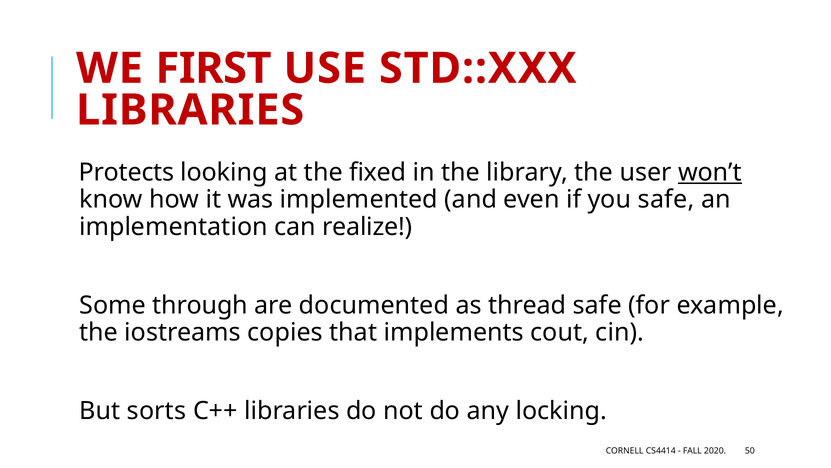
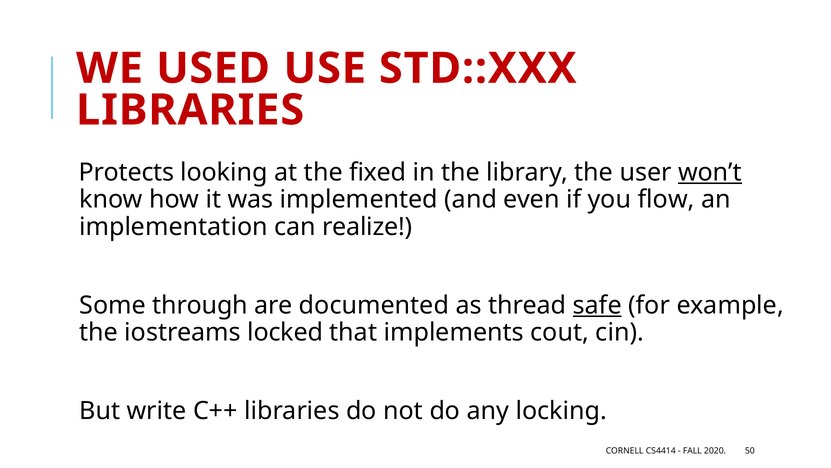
FIRST: FIRST -> USED (213, 68)
you safe: safe -> flow (666, 199)
safe underline: none -> present (597, 305)
copies: copies -> locked (285, 332)
sorts: sorts -> write (157, 411)
